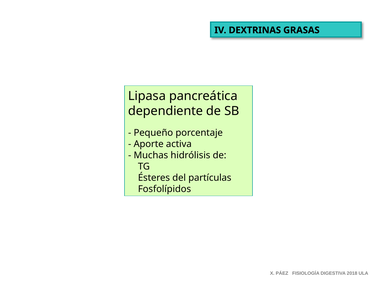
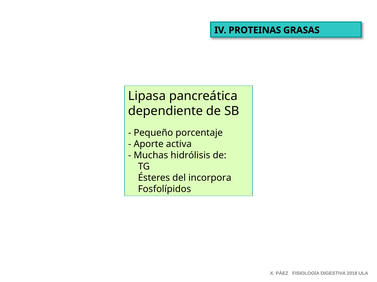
DEXTRINAS: DEXTRINAS -> PROTEINAS (255, 30)
partículas: partículas -> incorpora (210, 178)
